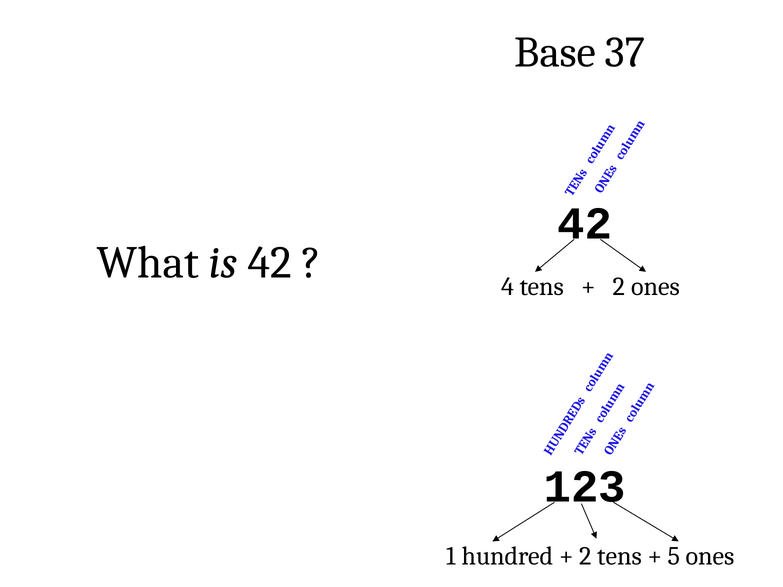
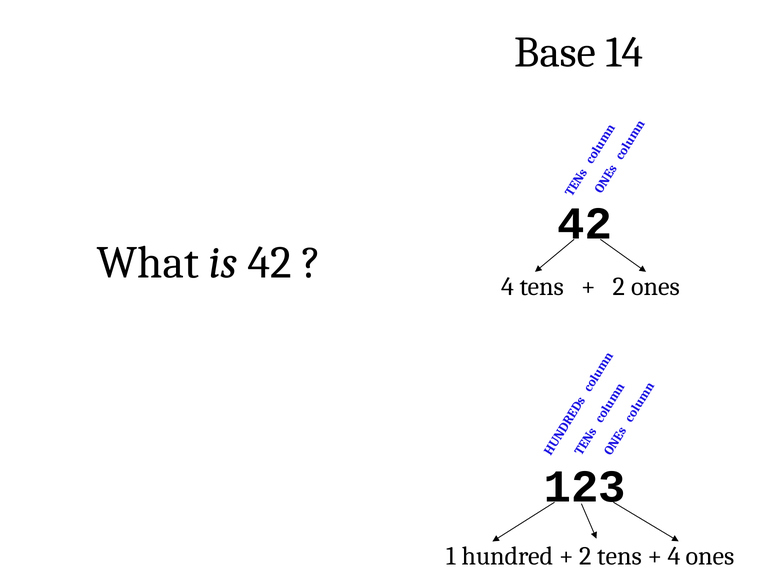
37: 37 -> 14 (625, 53)
5: 5 -> 4 (674, 556)
